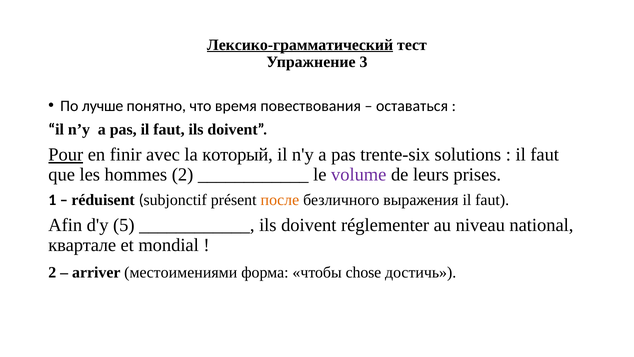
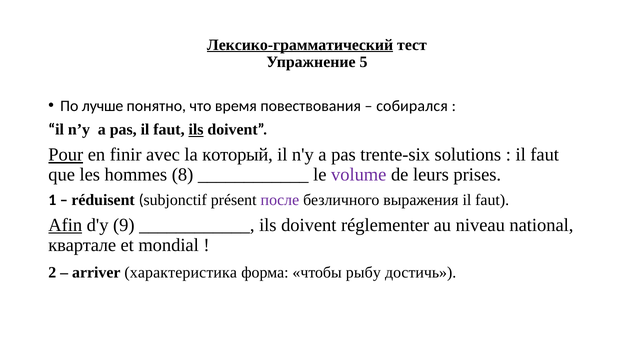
3: 3 -> 5 (364, 62)
оставаться: оставаться -> собирался (412, 106)
ils underline: none -> present (196, 129)
hommes 2: 2 -> 8 (183, 175)
после colour: orange -> purple (280, 200)
Afin underline: none -> present (65, 225)
5: 5 -> 9 (124, 225)
местоимениями: местоимениями -> характеристика (181, 272)
chose: chose -> рыбу (363, 272)
